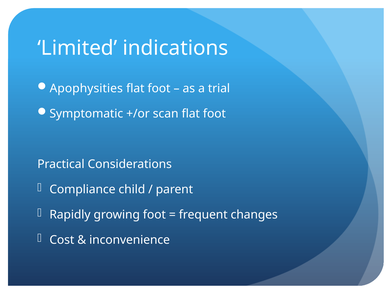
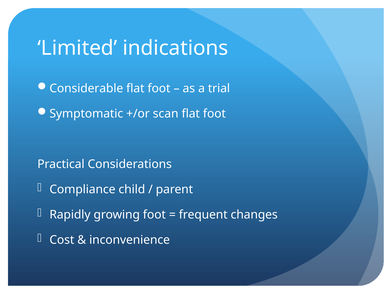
Apophysities: Apophysities -> Considerable (86, 88)
